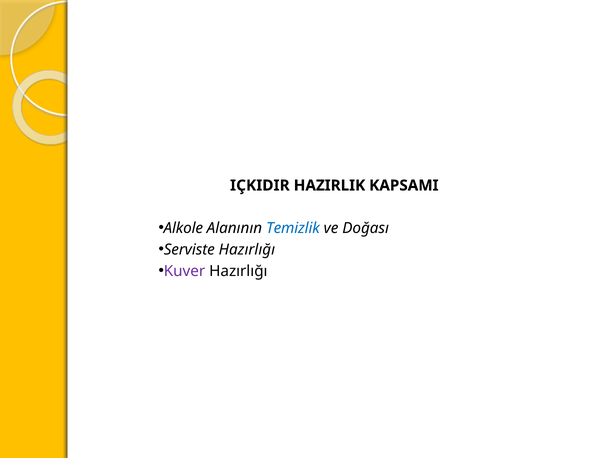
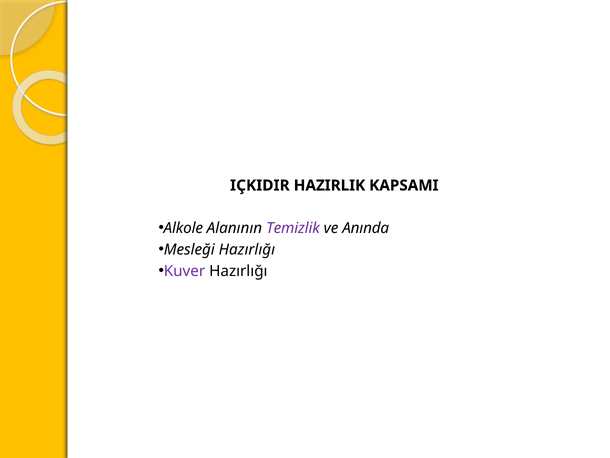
Temizlik colour: blue -> purple (293, 228)
Doğası: Doğası -> Anında (366, 228)
Serviste: Serviste -> Mesleği (189, 249)
